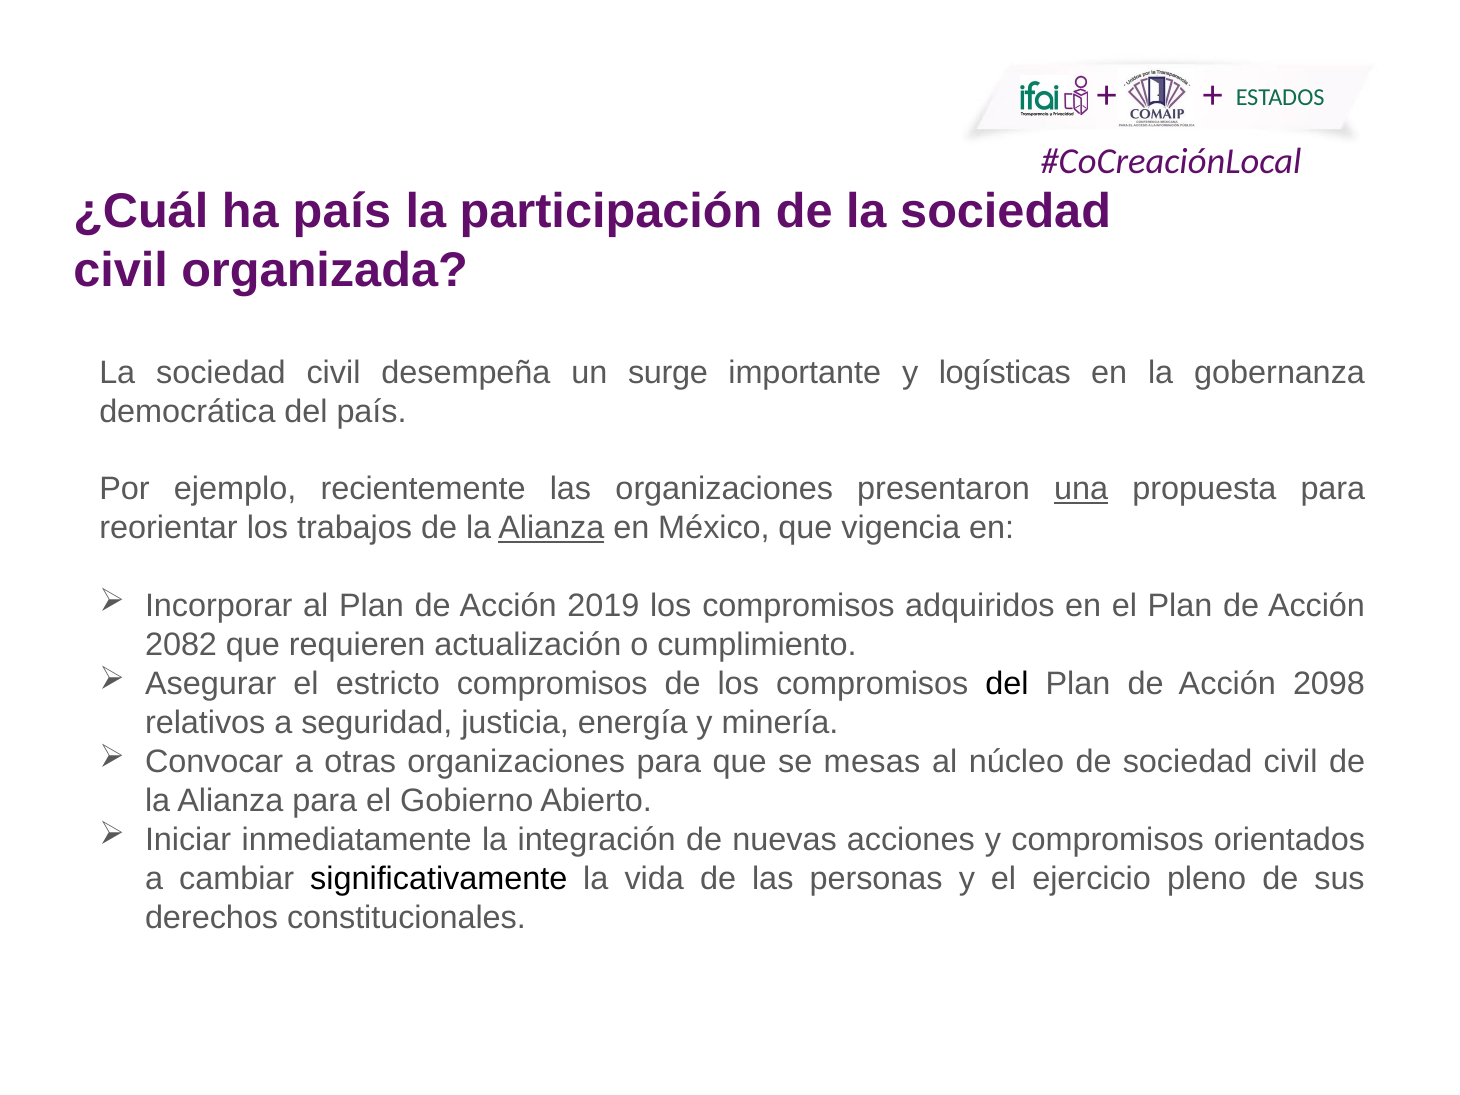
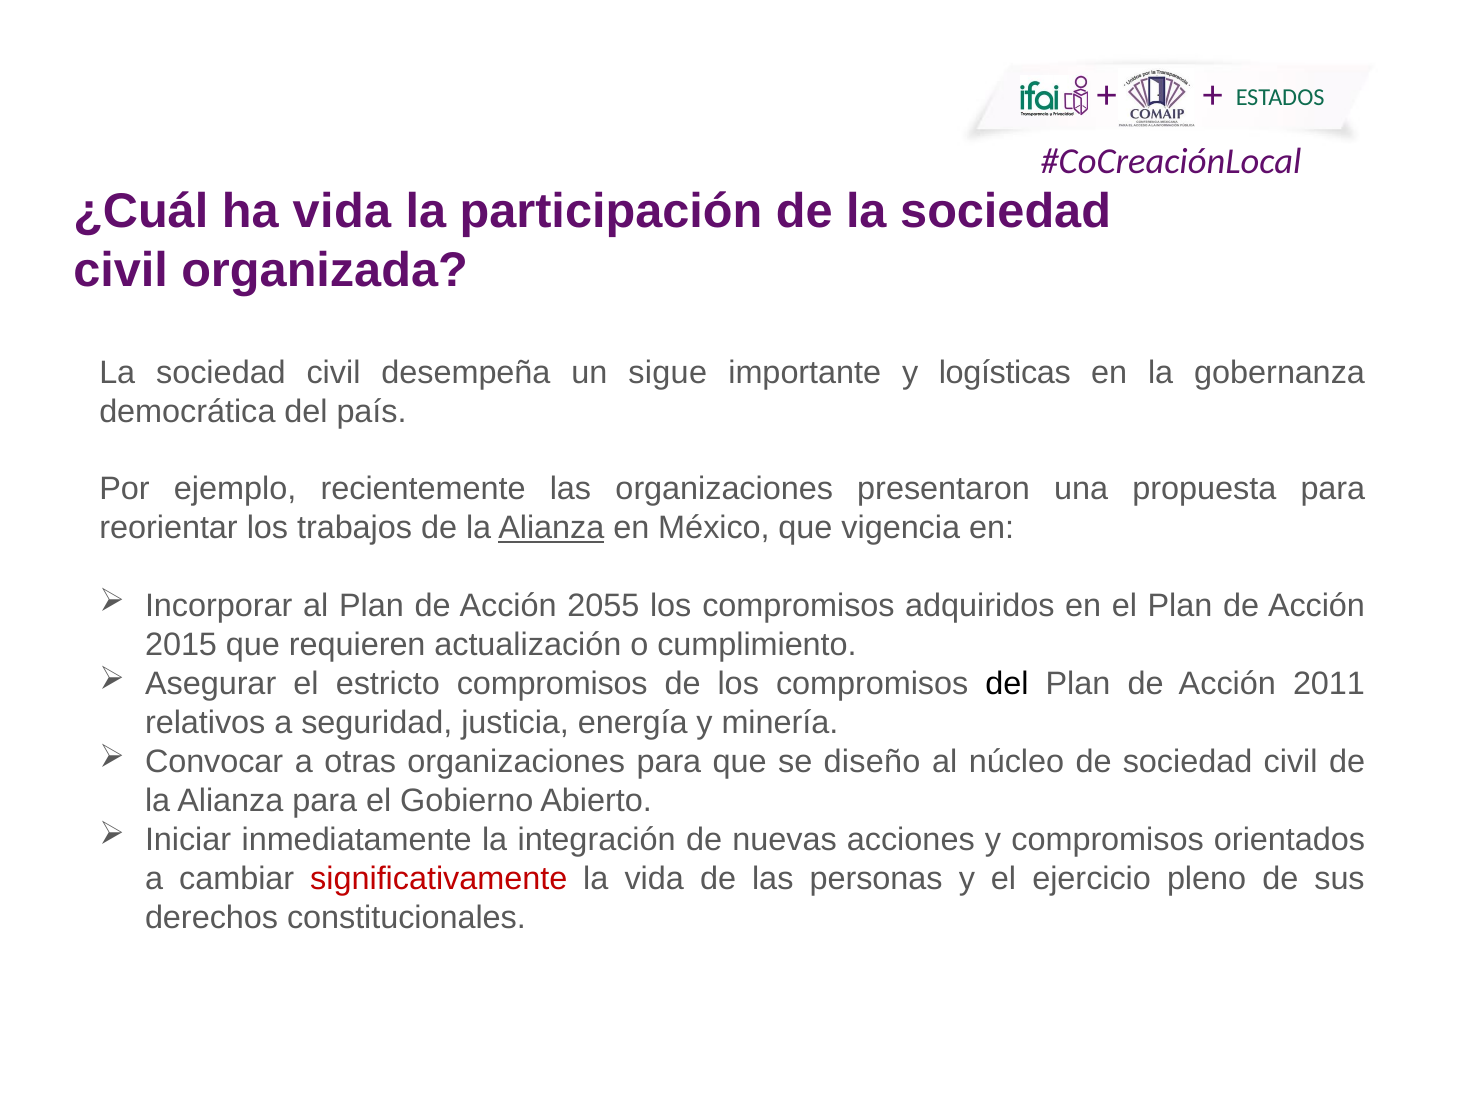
ha país: país -> vida (342, 212)
surge: surge -> sigue (668, 373)
una underline: present -> none (1081, 489)
2019: 2019 -> 2055 (603, 606)
2082: 2082 -> 2015 (181, 645)
2098: 2098 -> 2011 (1329, 684)
mesas: mesas -> diseño (872, 762)
significativamente colour: black -> red (439, 878)
